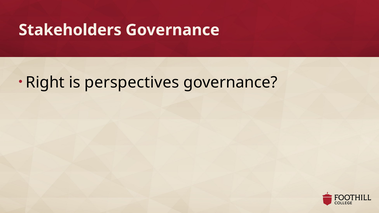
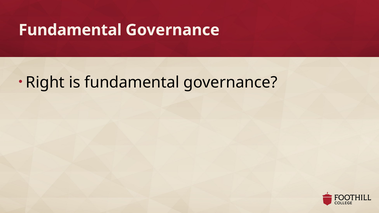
Stakeholders: Stakeholders -> Fundamental (70, 30)
is perspectives: perspectives -> fundamental (132, 83)
